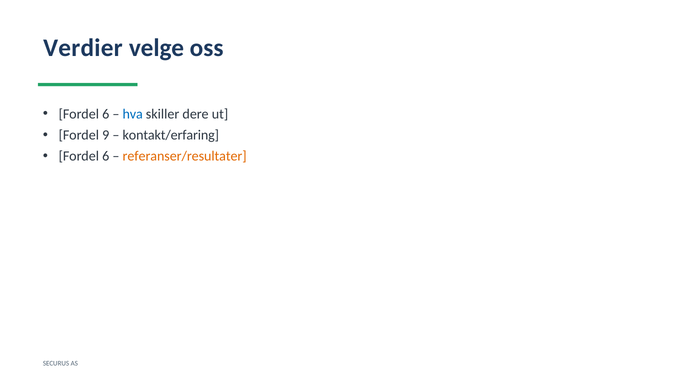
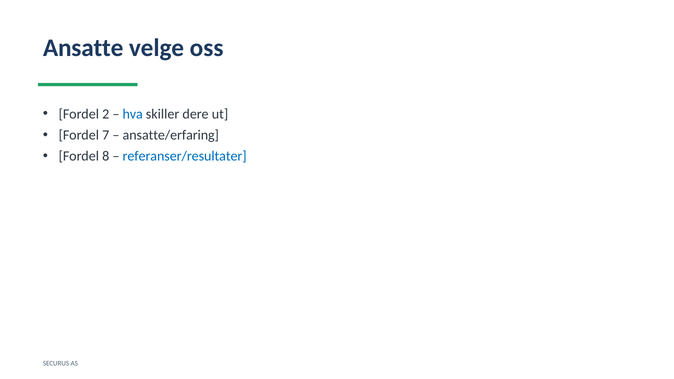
Verdier: Verdier -> Ansatte (83, 48)
6: 6 -> 2 (106, 114)
9: 9 -> 7 (106, 135)
kontakt/erfaring: kontakt/erfaring -> ansatte/erfaring (171, 135)
6: 6 -> 8 (106, 156)
referanser/resultater colour: orange -> blue (185, 156)
